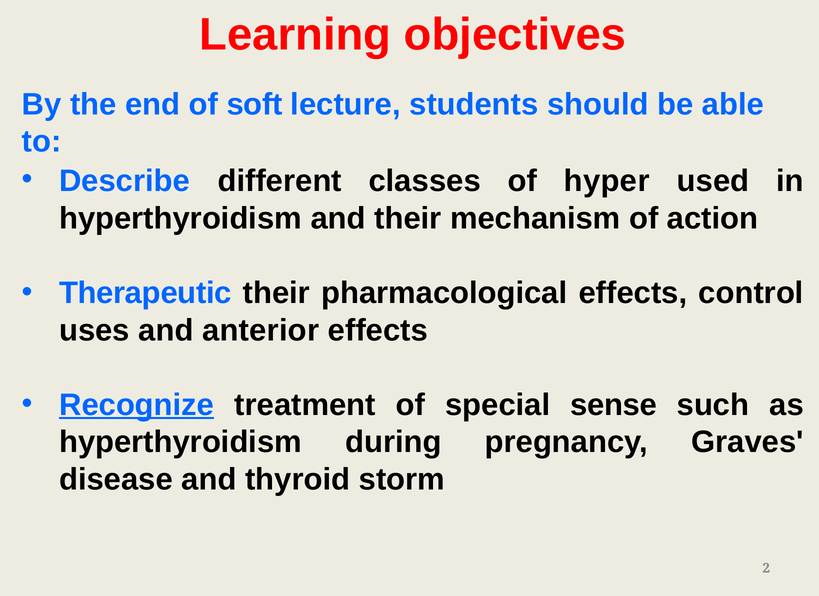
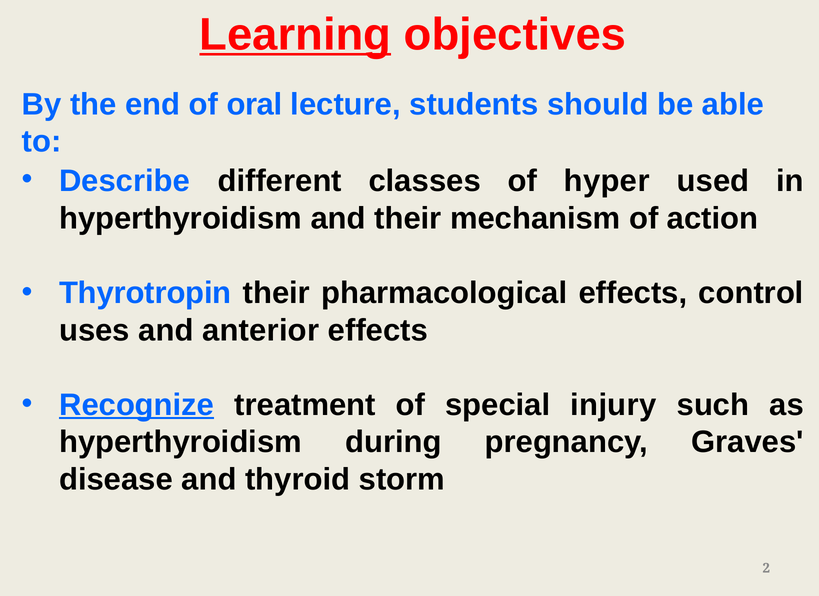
Learning underline: none -> present (295, 35)
soft: soft -> oral (254, 104)
Therapeutic: Therapeutic -> Thyrotropin (145, 293)
sense: sense -> injury (613, 405)
